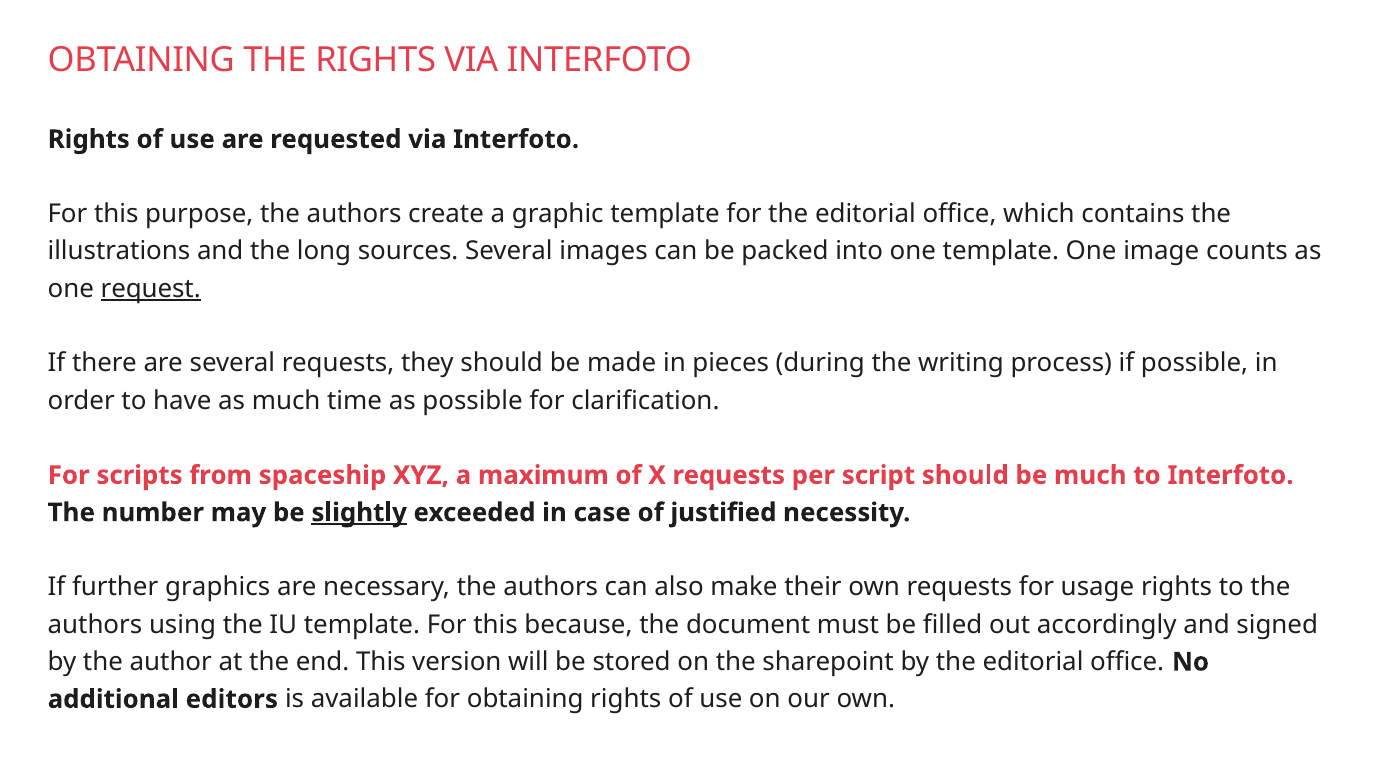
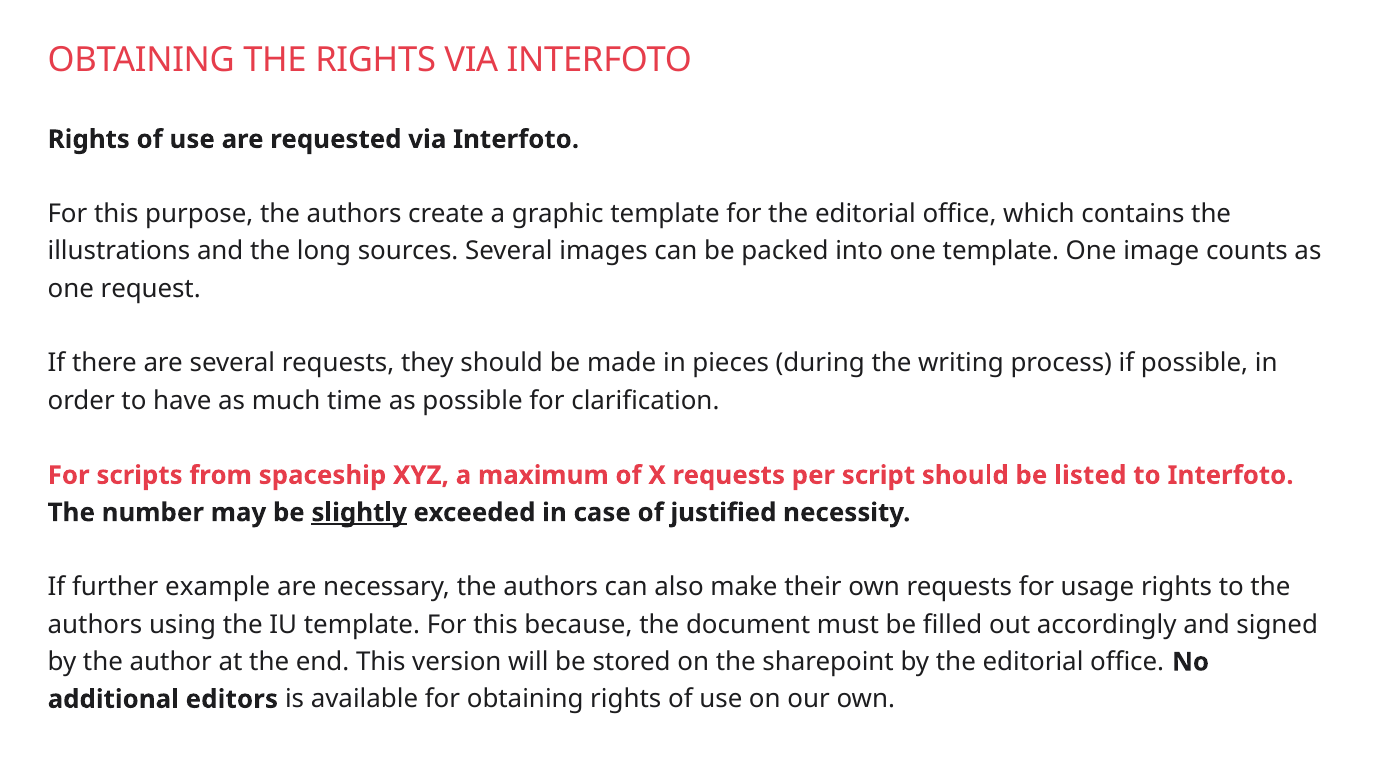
request underline: present -> none (151, 288)
be much: much -> listed (1090, 475)
graphics: graphics -> example (218, 587)
